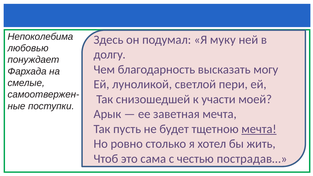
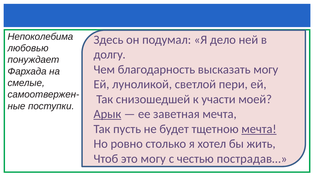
муку: муку -> дело (223, 40)
Арык underline: none -> present (107, 114)
это сама: сама -> могу (153, 159)
